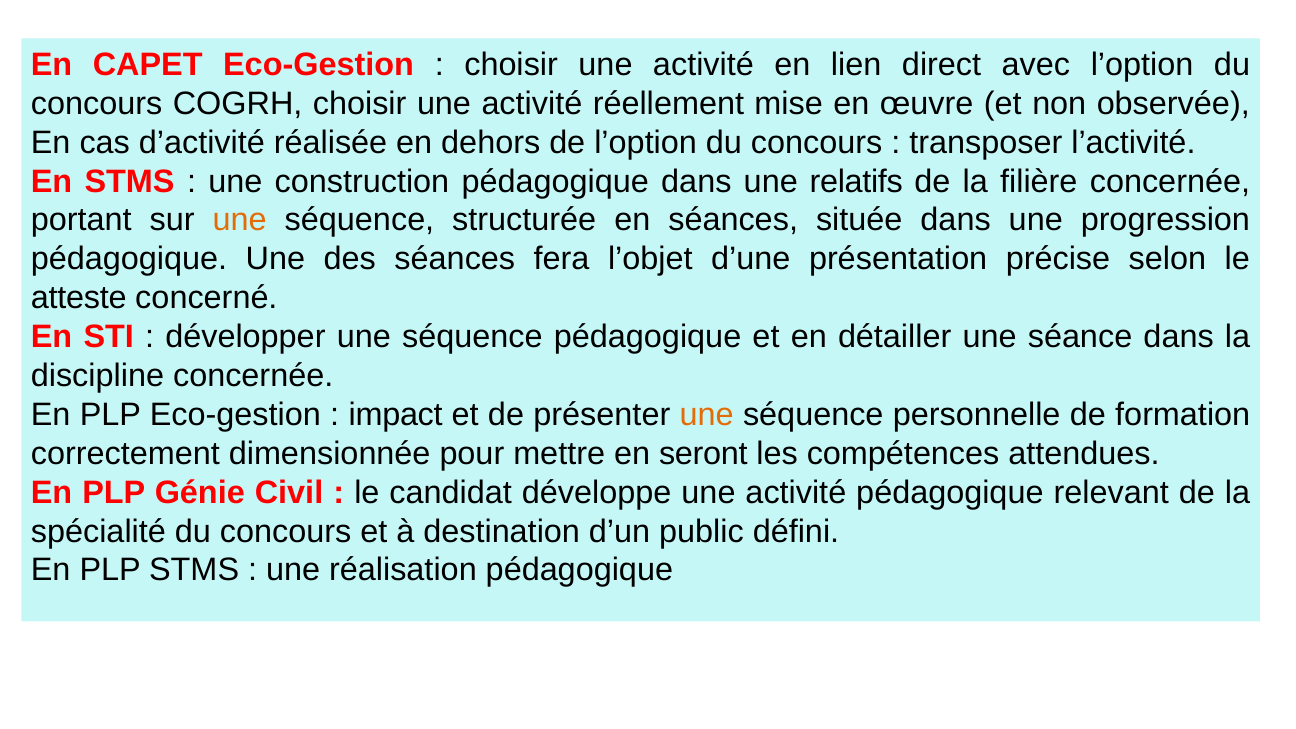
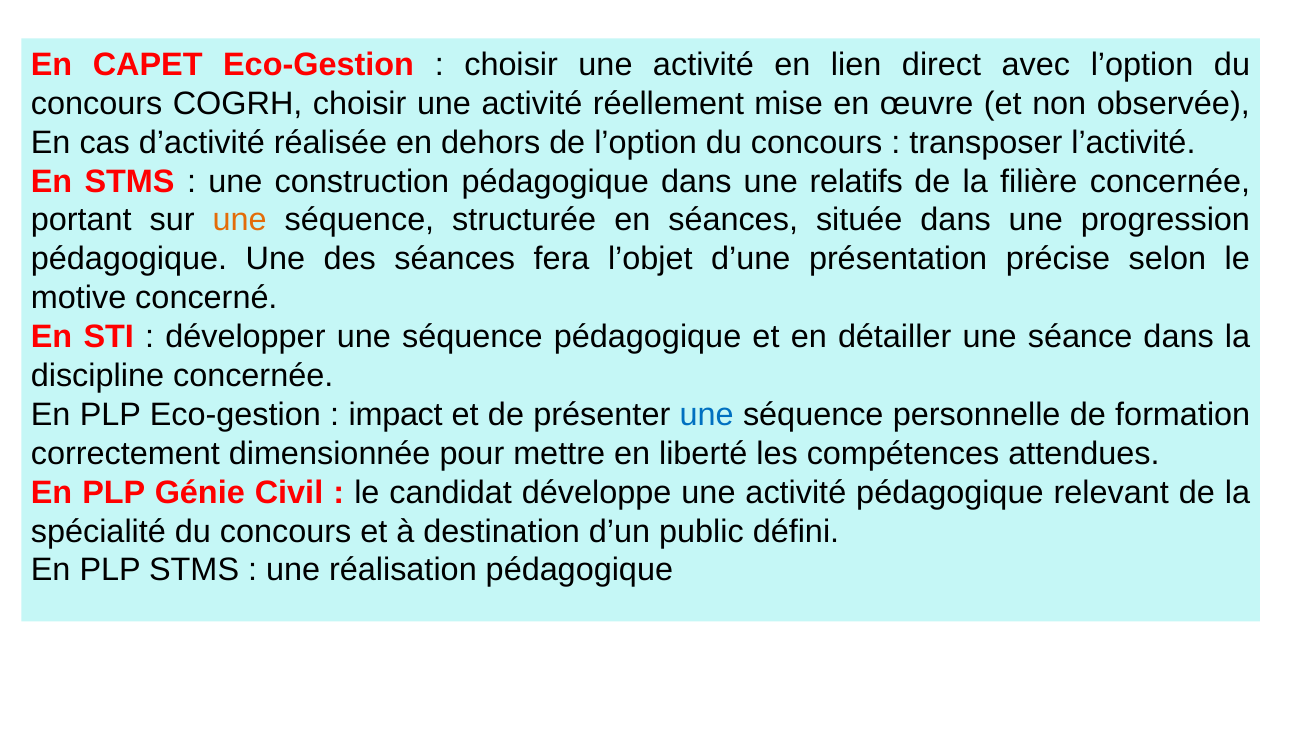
atteste: atteste -> motive (79, 298)
une colour: orange -> blue (707, 415)
seront: seront -> liberté (703, 454)
